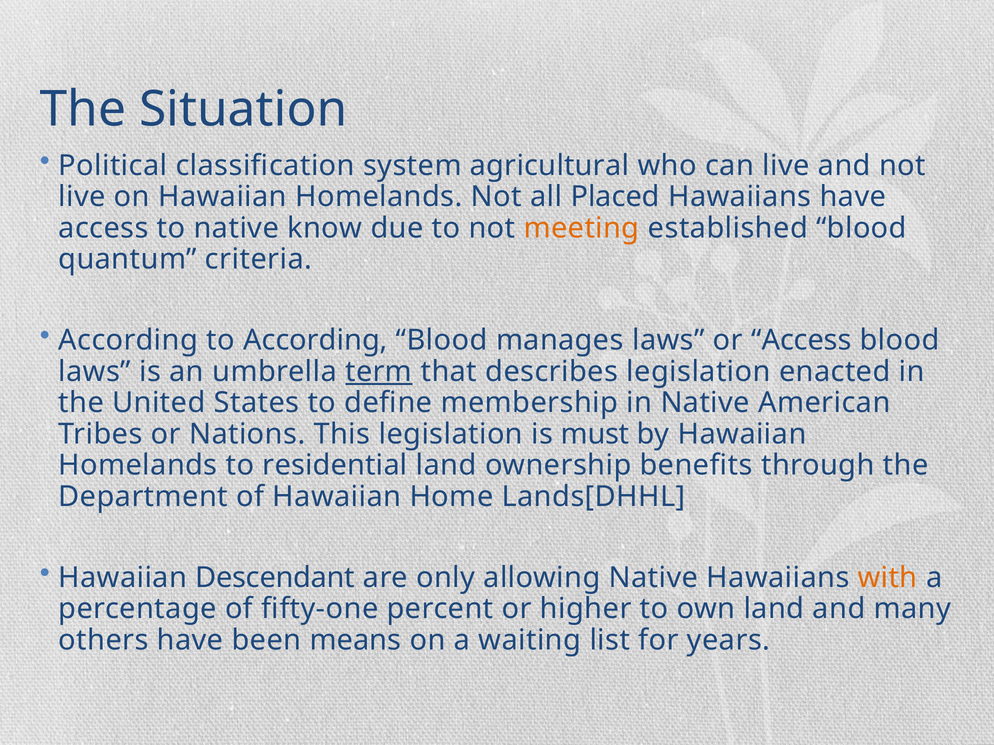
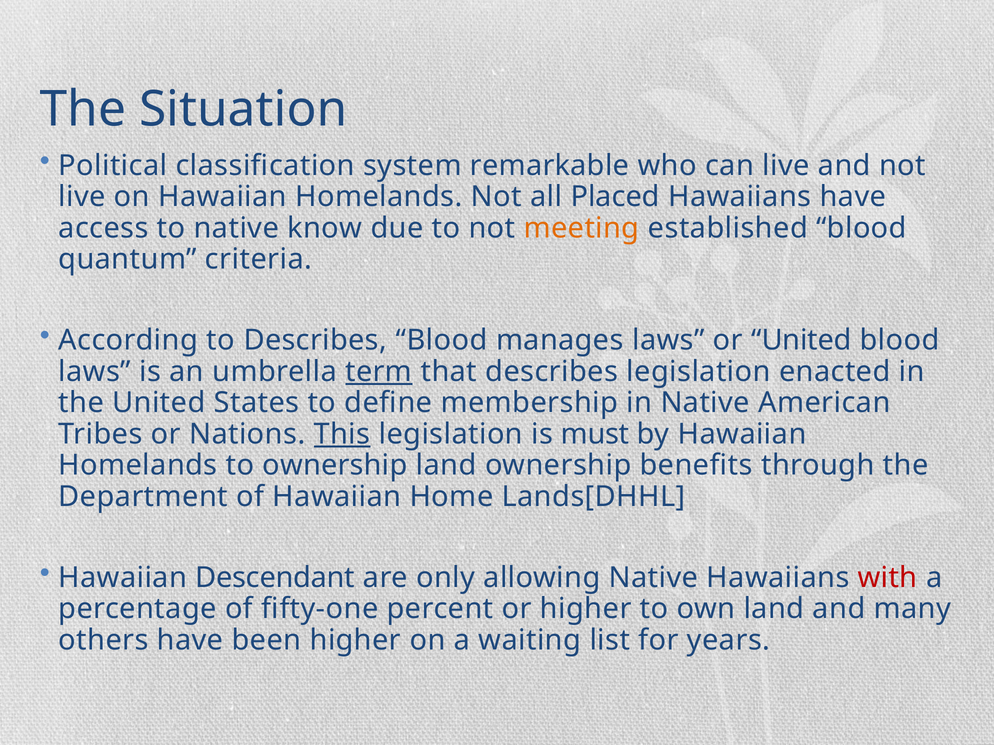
agricultural: agricultural -> remarkable (550, 166)
to According: According -> Describes (315, 340)
or Access: Access -> United (801, 340)
This underline: none -> present (342, 434)
to residential: residential -> ownership (335, 466)
with colour: orange -> red (888, 578)
been means: means -> higher (355, 641)
